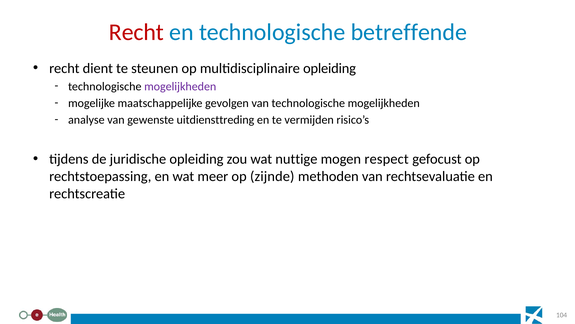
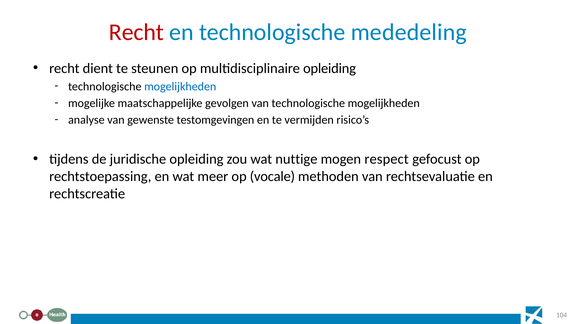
betreffende: betreffende -> mededeling (409, 32)
mogelijkheden colour: purple -> blue (180, 86)
uitdiensttreding: uitdiensttreding -> testomgevingen (215, 120)
zijnde: zijnde -> vocale (272, 176)
